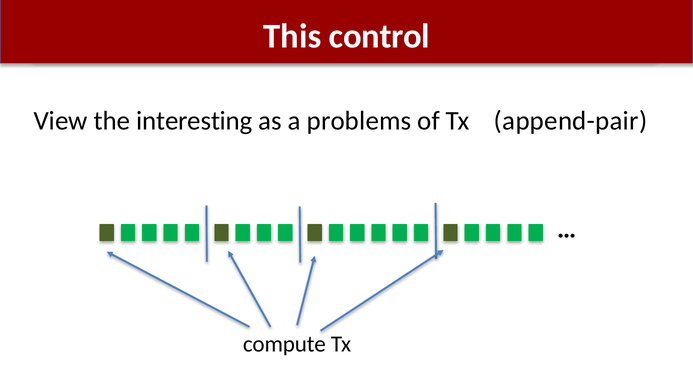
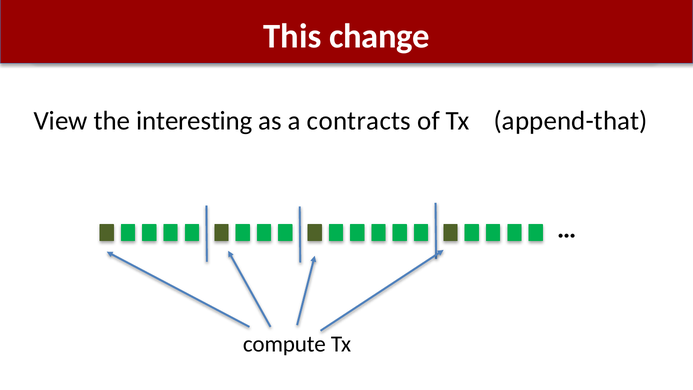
control: control -> change (379, 36)
problems: problems -> contracts (359, 121)
append-pair: append-pair -> append-that (571, 121)
